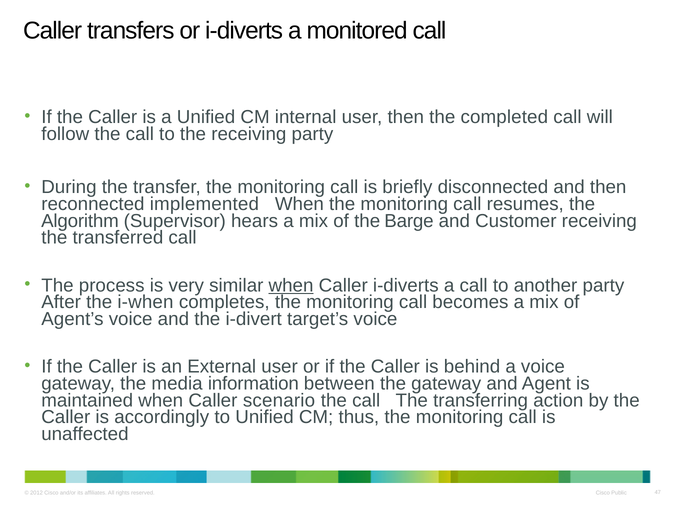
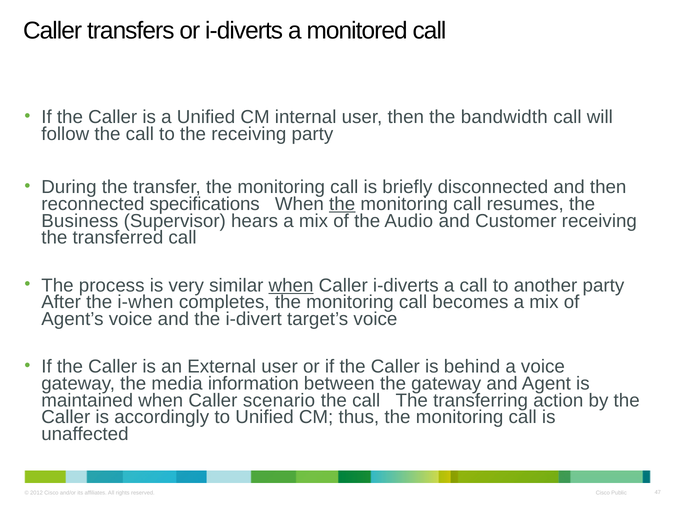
completed: completed -> bandwidth (504, 117)
implemented: implemented -> specifications (205, 204)
the underline: none -> present (342, 204)
Algorithm: Algorithm -> Business (80, 221)
Barge: Barge -> Audio (409, 221)
